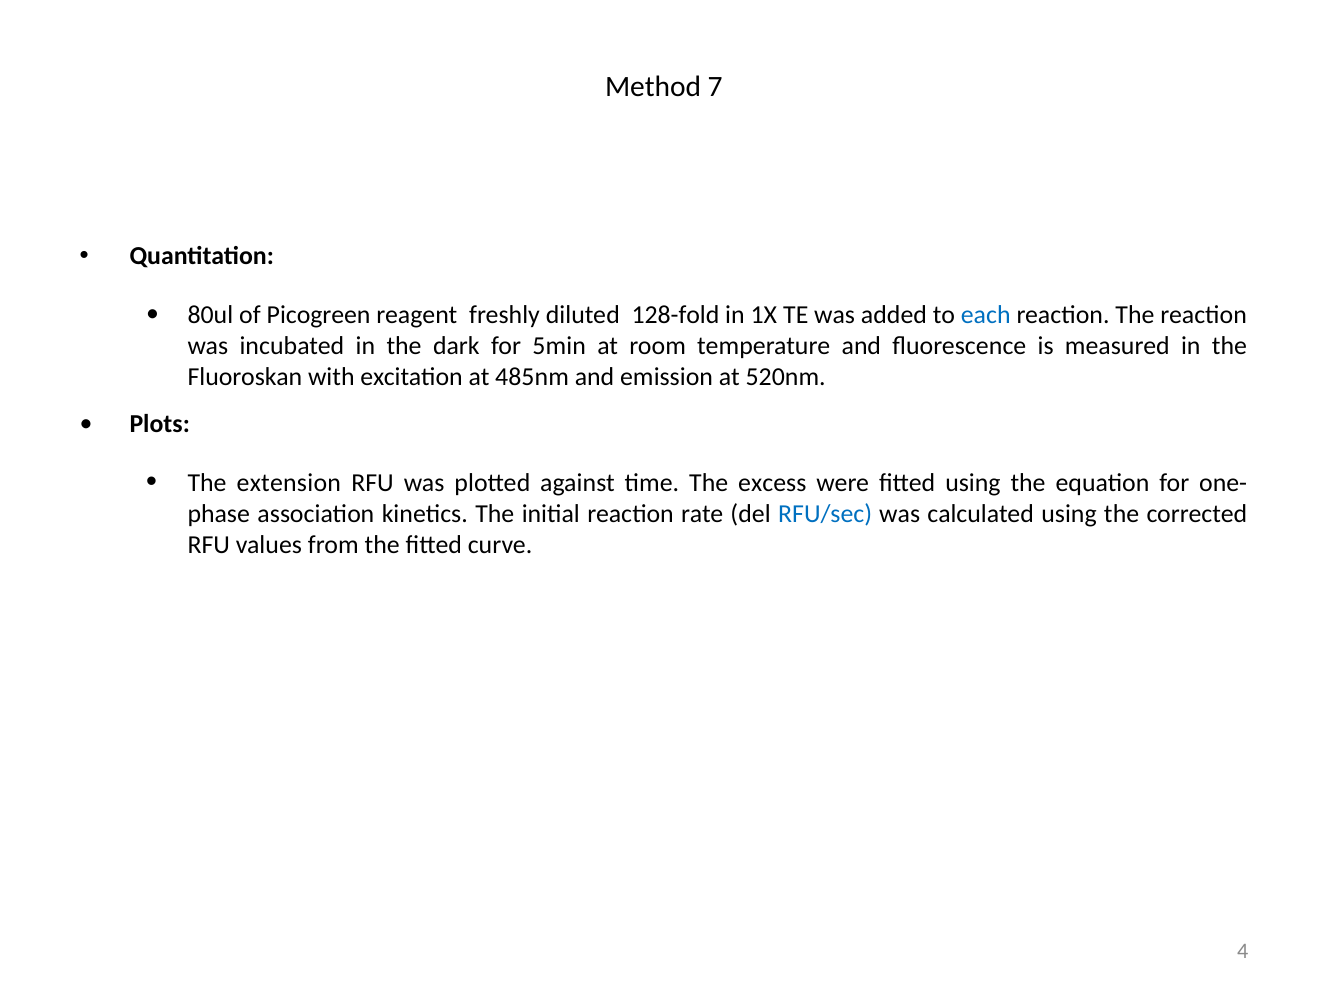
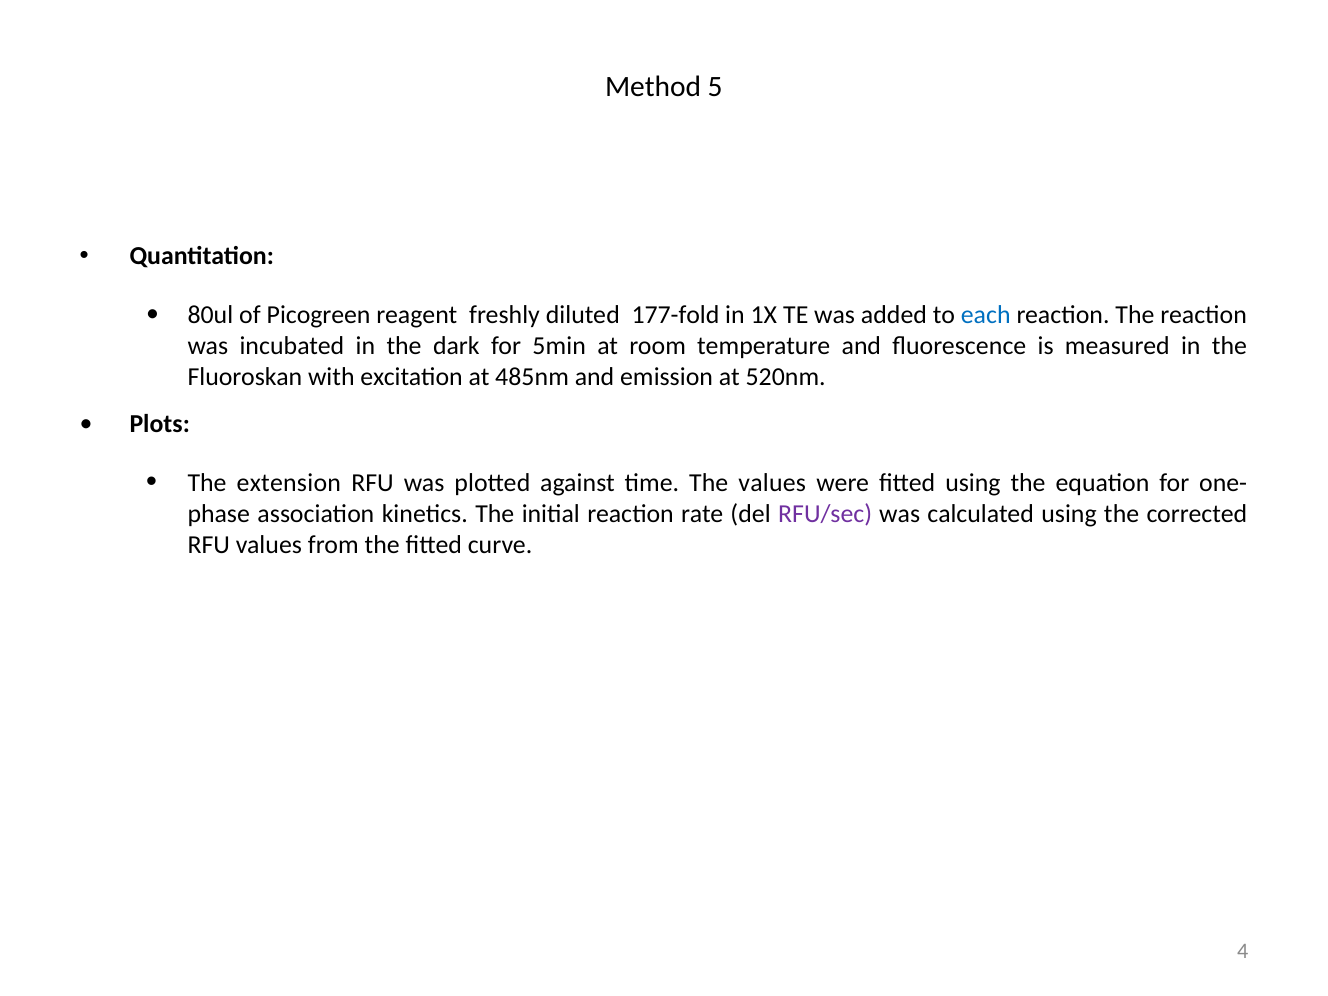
7: 7 -> 5 (715, 86)
128-fold: 128-fold -> 177-fold (676, 315)
The excess: excess -> values (772, 483)
RFU/sec colour: blue -> purple (825, 514)
